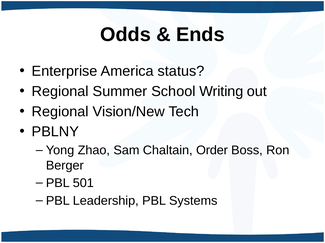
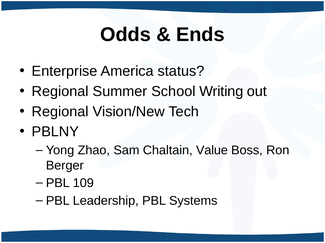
Order: Order -> Value (212, 151)
501: 501 -> 109 (83, 184)
